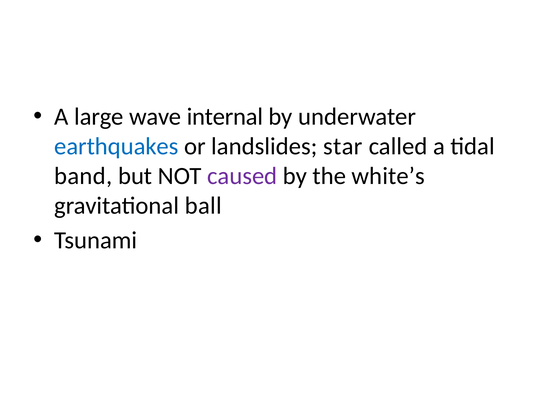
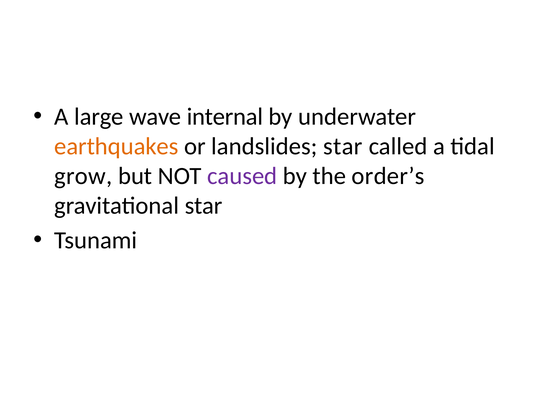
earthquakes colour: blue -> orange (116, 146)
band: band -> grow (83, 176)
white’s: white’s -> order’s (388, 176)
gravitational ball: ball -> star (203, 206)
